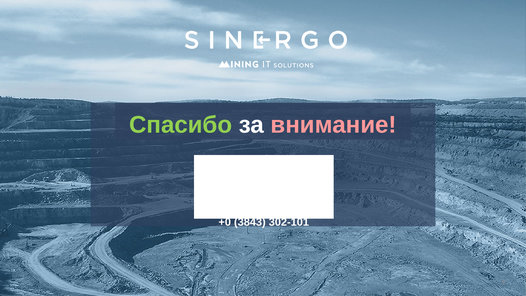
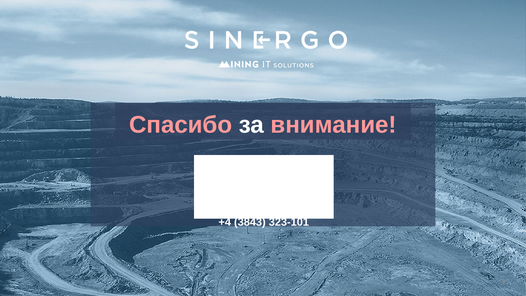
Спасибо colour: light green -> pink (181, 125)
+0: +0 -> +4 (225, 222)
302-101: 302-101 -> 323-101 (289, 222)
